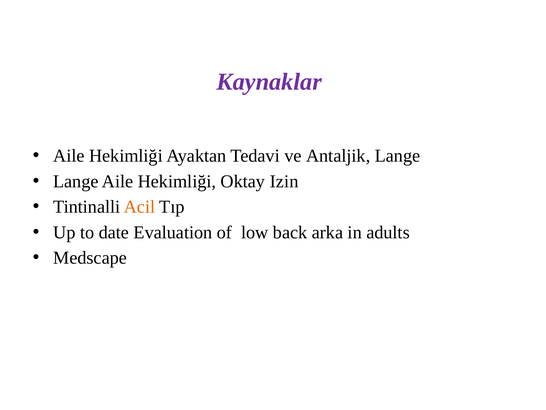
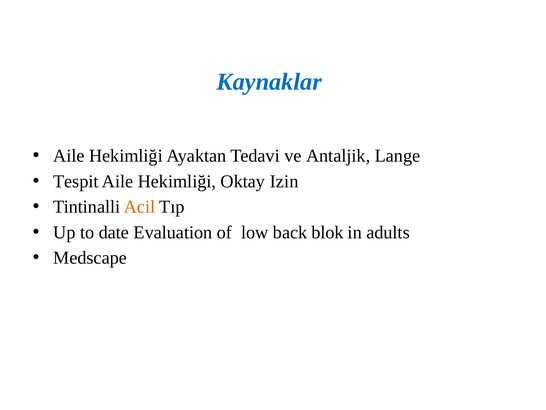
Kaynaklar colour: purple -> blue (269, 82)
Lange: Lange -> Tespit (76, 181)
arka: arka -> blok (328, 232)
